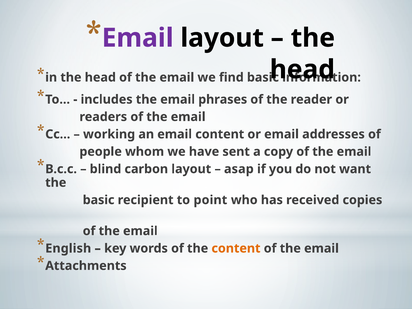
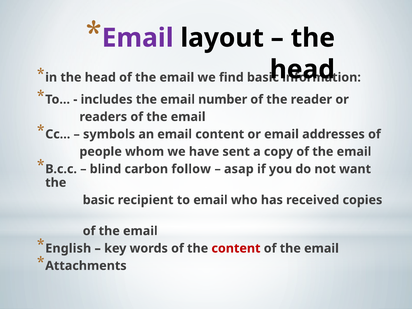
phrases: phrases -> number (223, 99)
working: working -> symbols (109, 134)
carbon layout: layout -> follow (191, 169)
to point: point -> email (211, 200)
content colour: orange -> red (236, 248)
